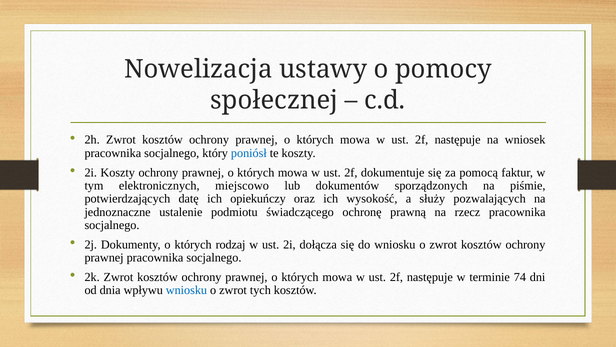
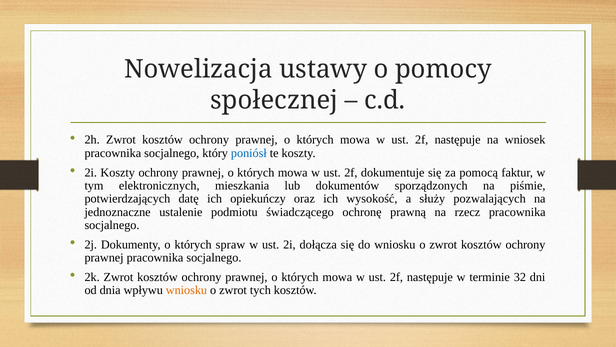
miejscowo: miejscowo -> mieszkania (242, 185)
rodzaj: rodzaj -> spraw (230, 244)
74: 74 -> 32 (520, 277)
wniosku colour: blue -> orange (186, 290)
